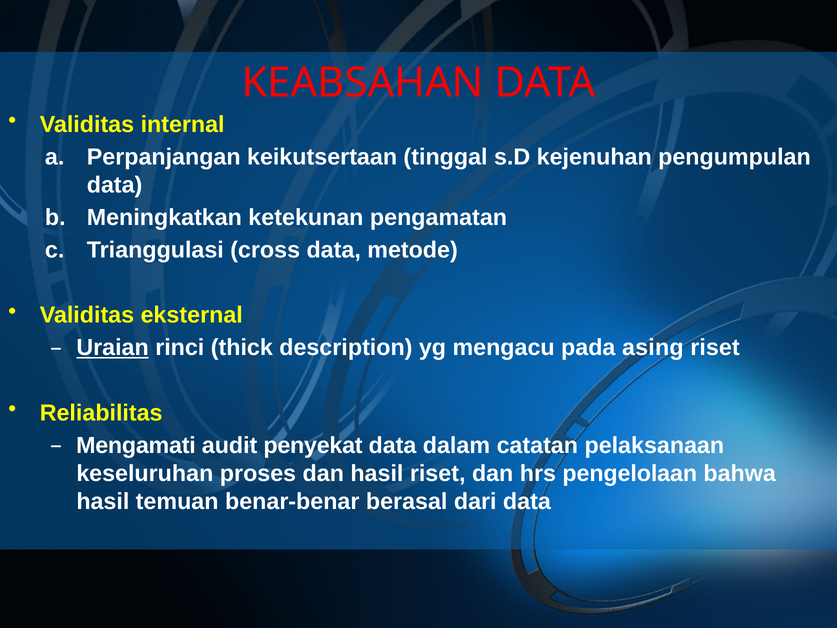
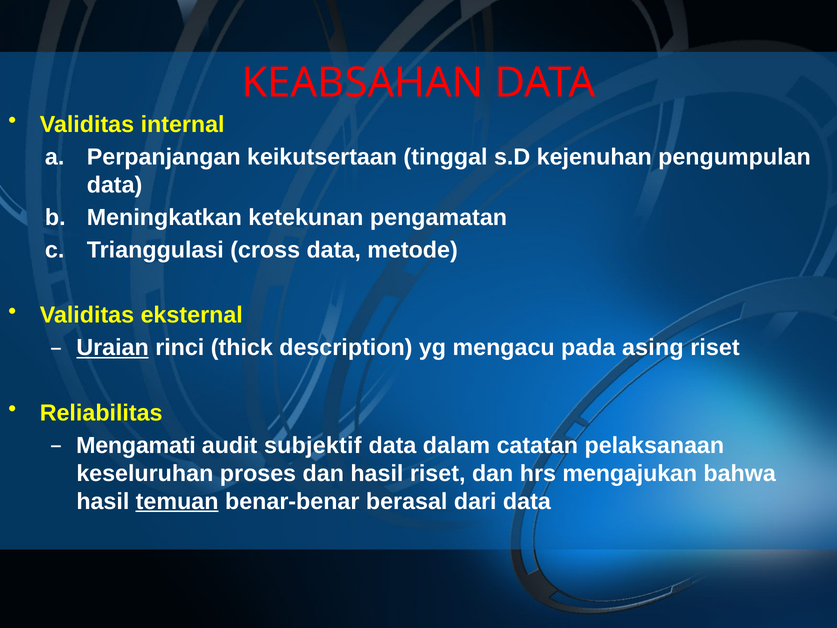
penyekat: penyekat -> subjektif (313, 445)
pengelolaan: pengelolaan -> mengajukan (630, 473)
temuan underline: none -> present (177, 501)
